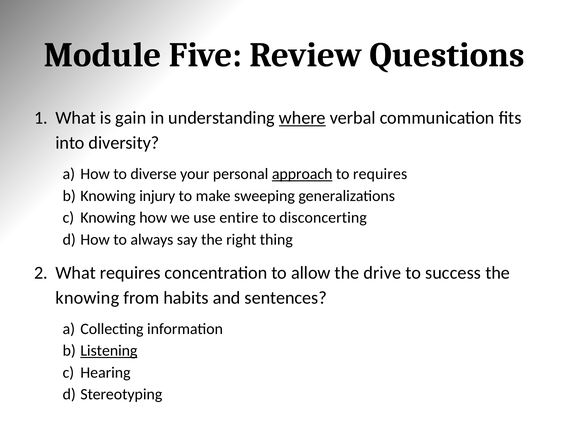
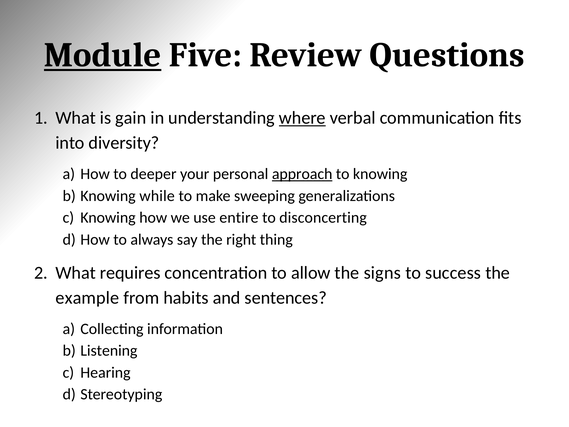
Module underline: none -> present (103, 55)
diverse: diverse -> deeper (153, 174)
to requires: requires -> knowing (380, 174)
injury: injury -> while (157, 196)
drive: drive -> signs (382, 273)
knowing: knowing -> example (87, 298)
Listening underline: present -> none (109, 350)
